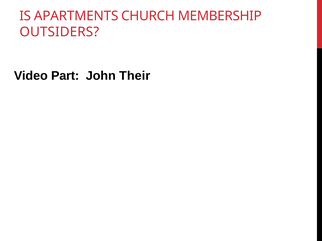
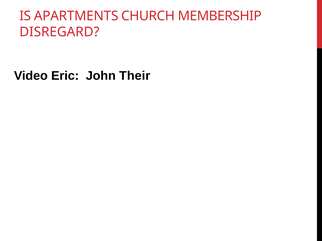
OUTSIDERS: OUTSIDERS -> DISREGARD (59, 32)
Part: Part -> Eric (65, 76)
